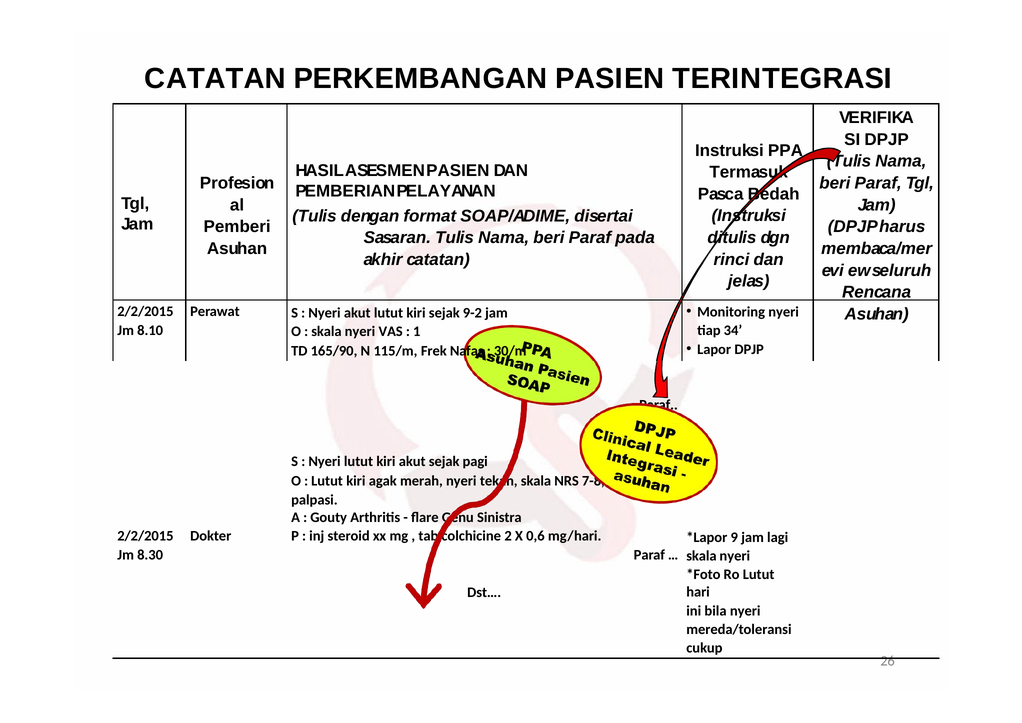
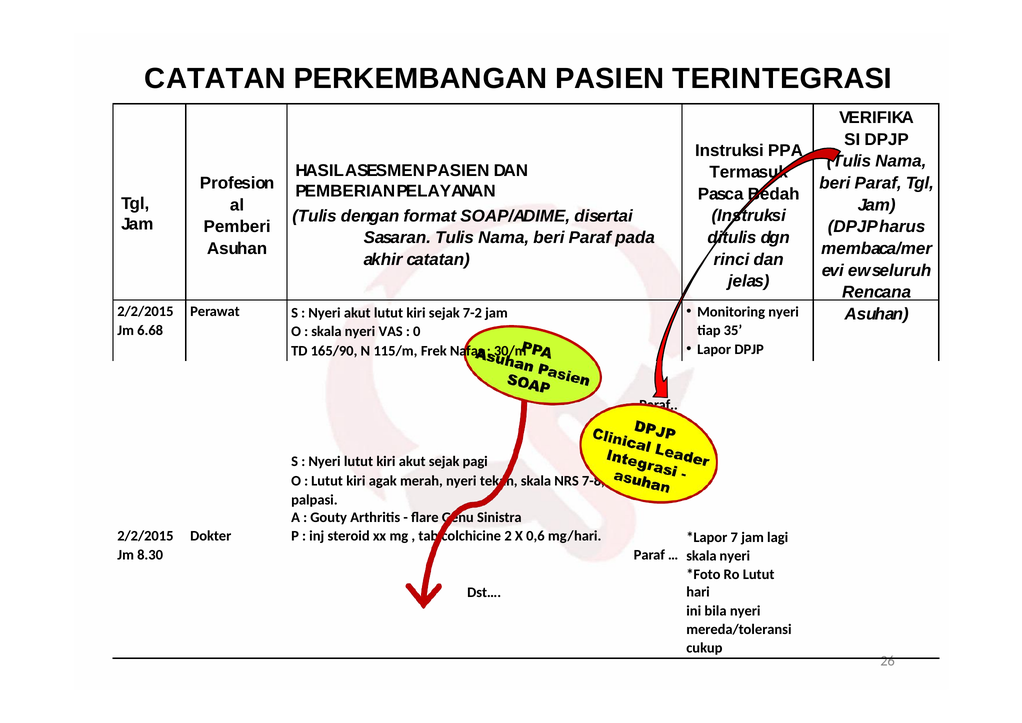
9-2: 9-2 -> 7-2 (472, 313)
8.10: 8.10 -> 6.68 (150, 330)
34: 34 -> 35 (733, 331)
1: 1 -> 0 (417, 331)
9: 9 -> 7 (734, 537)
